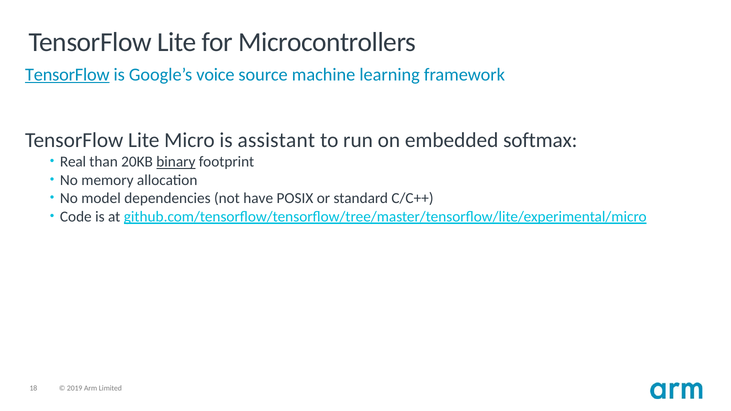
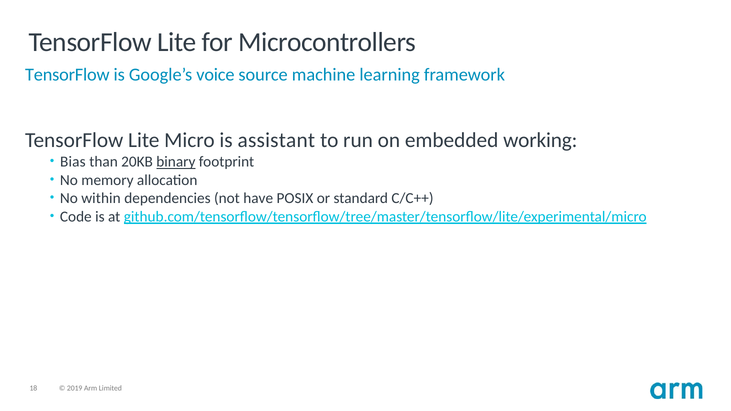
TensorFlow underline: present -> none (67, 75)
softmax: softmax -> working (540, 140)
Real: Real -> Bias (73, 162)
model: model -> within (101, 198)
